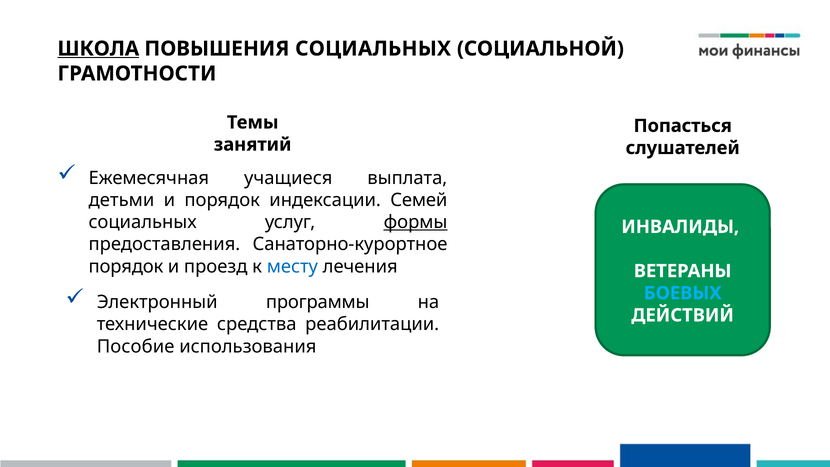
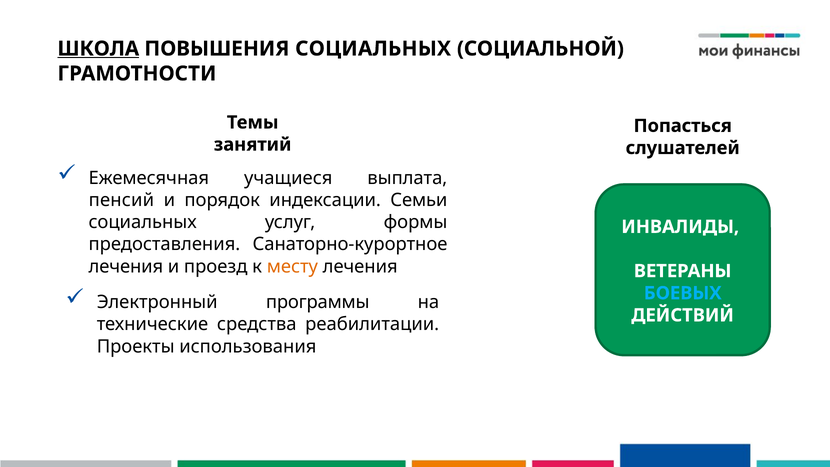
детьми: детьми -> пенсий (121, 200)
Семей: Семей -> Семьи (419, 200)
формы underline: present -> none (416, 222)
порядок: порядок -> лечения (126, 266)
месту colour: blue -> orange (292, 266)
Пособие: Пособие -> Проекты (136, 346)
